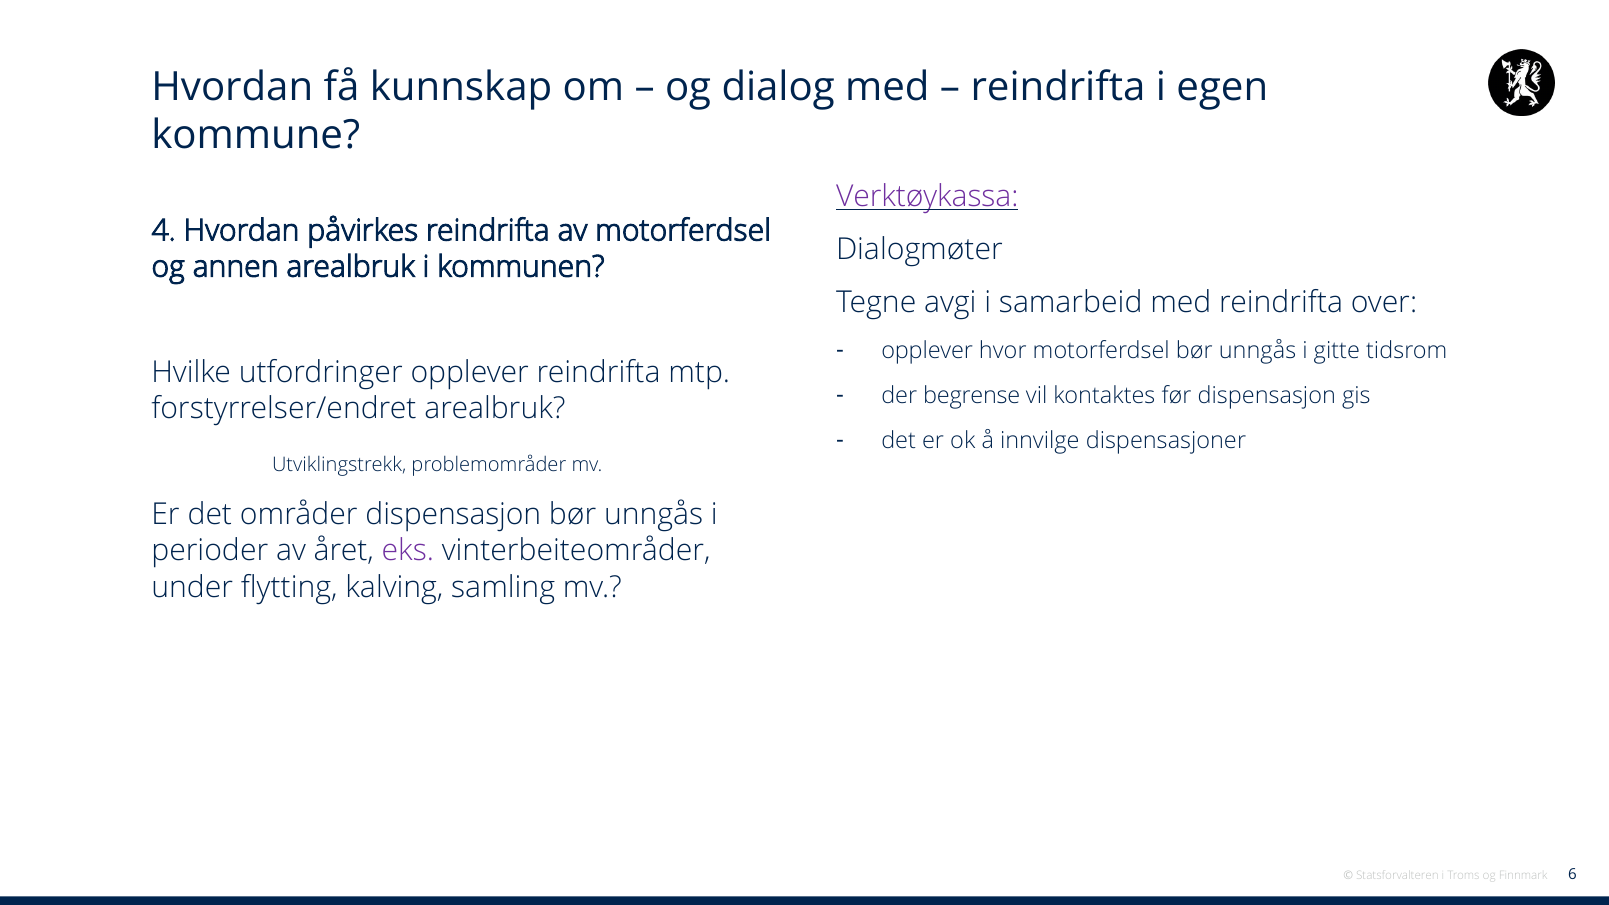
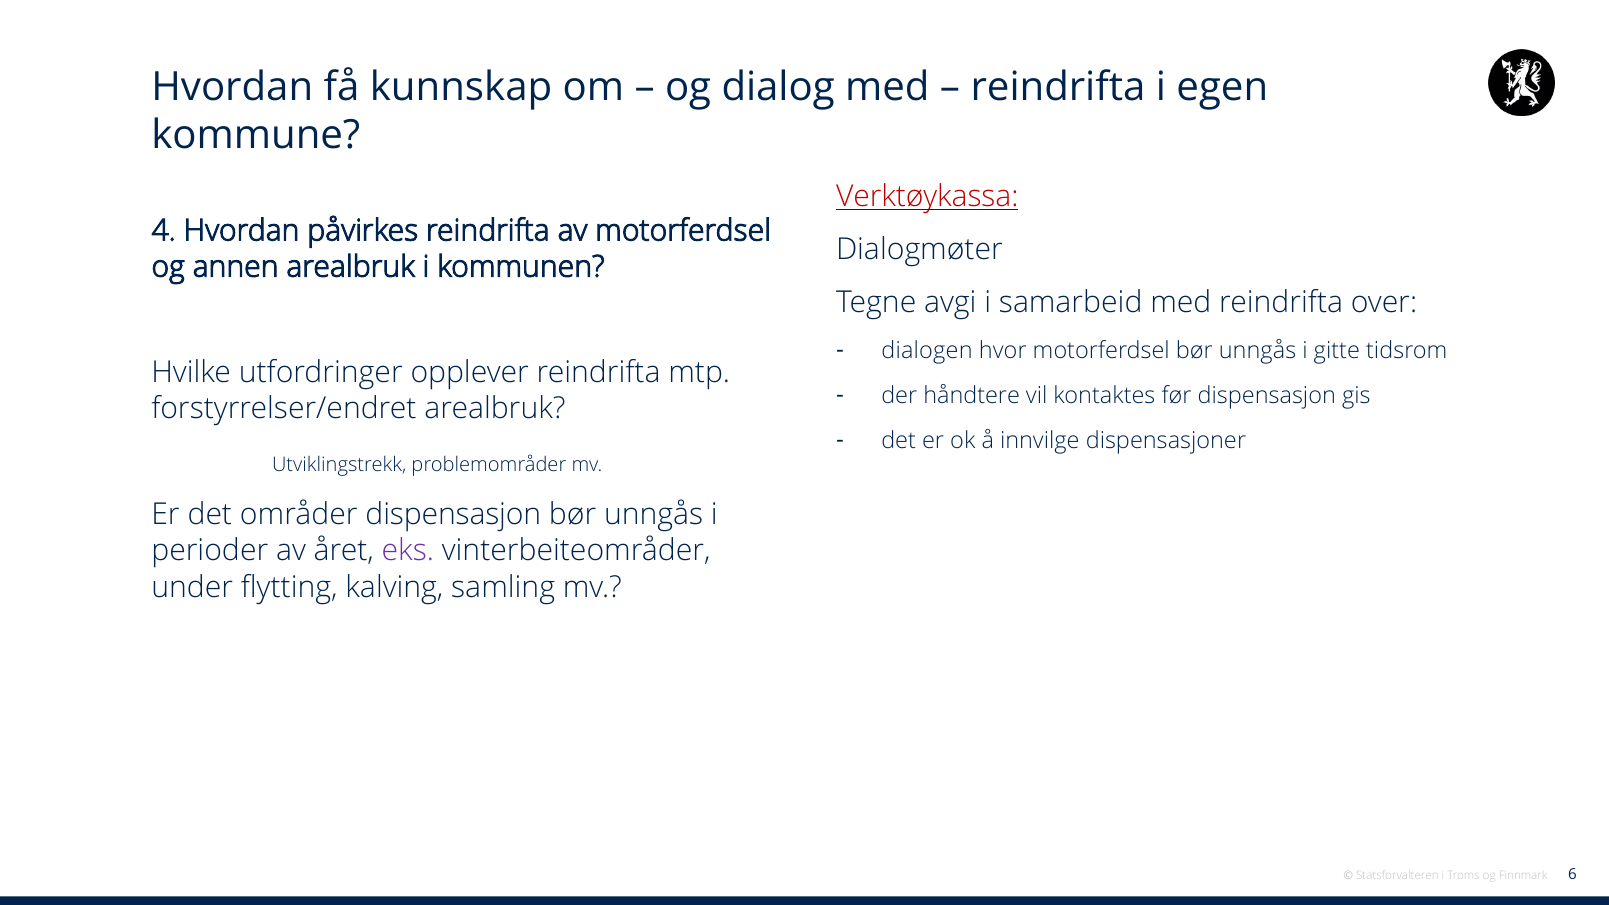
Verktøykassa colour: purple -> red (927, 196)
opplever: opplever -> dialogen (927, 351)
begrense: begrense -> håndtere (972, 396)
